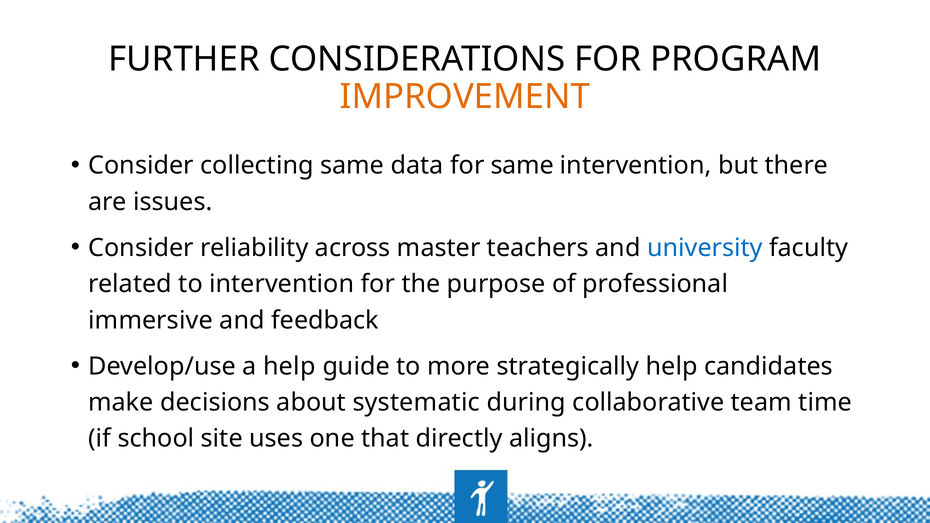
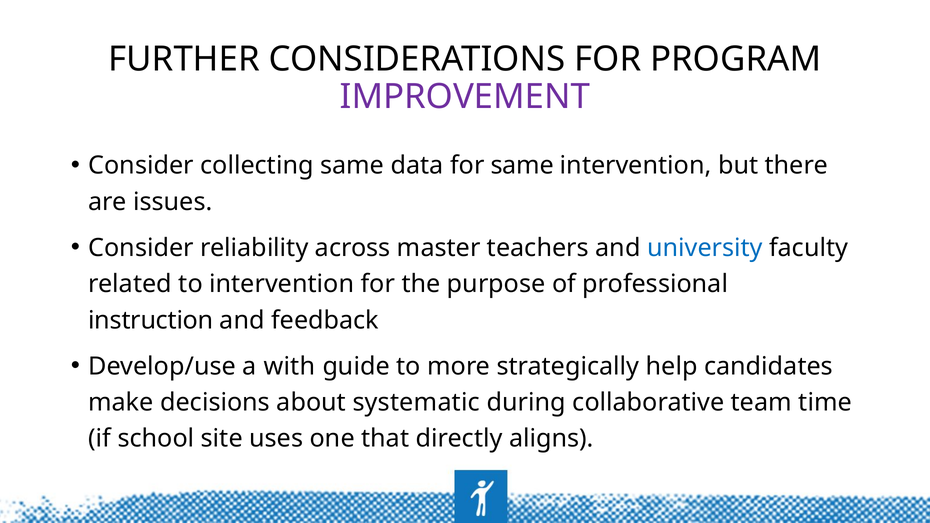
IMPROVEMENT colour: orange -> purple (465, 97)
immersive: immersive -> instruction (151, 320)
a help: help -> with (289, 366)
